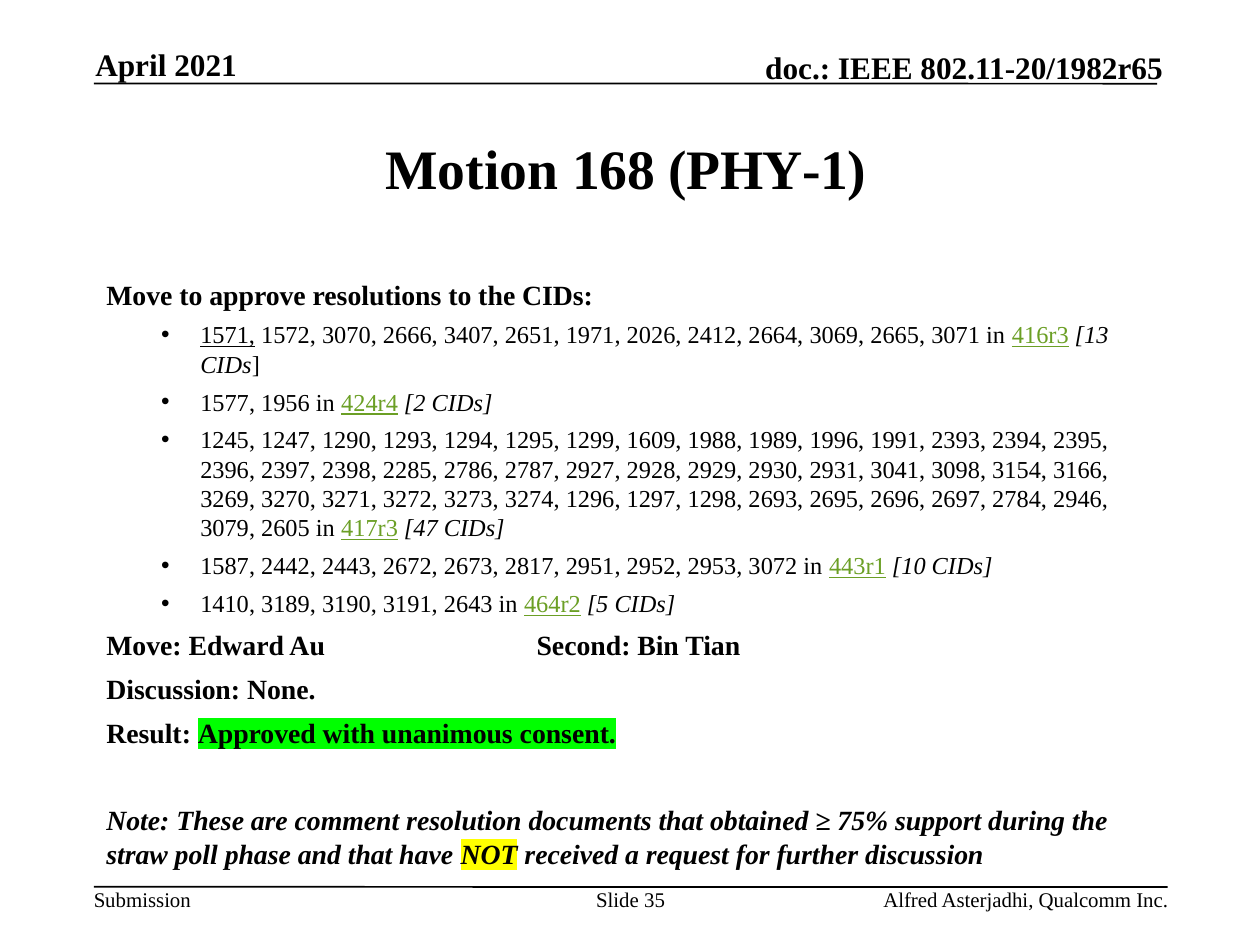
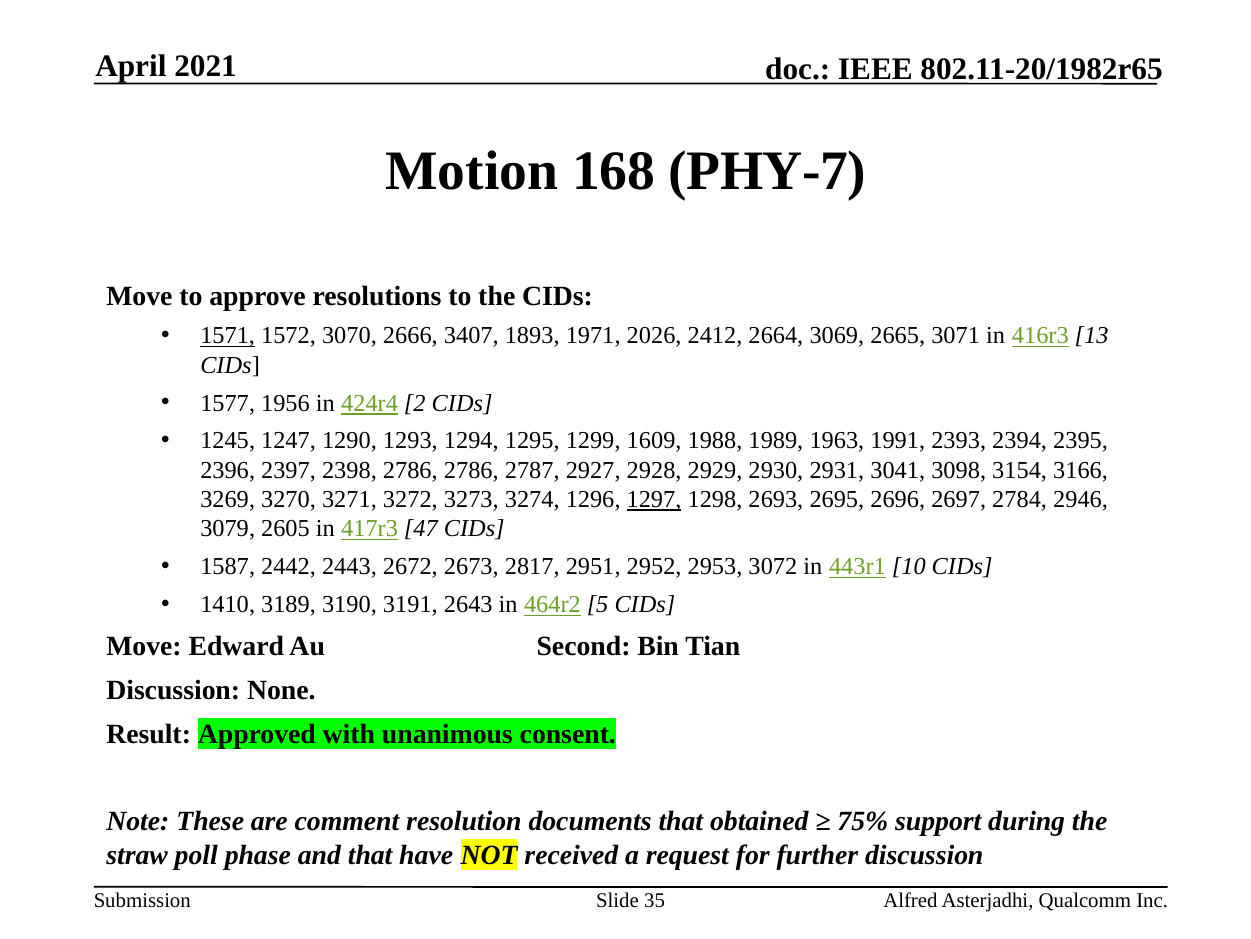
PHY-1: PHY-1 -> PHY-7 (768, 171)
2651: 2651 -> 1893 (532, 336)
1996: 1996 -> 1963 (837, 441)
2398 2285: 2285 -> 2786 (410, 470)
1297 underline: none -> present (654, 499)
